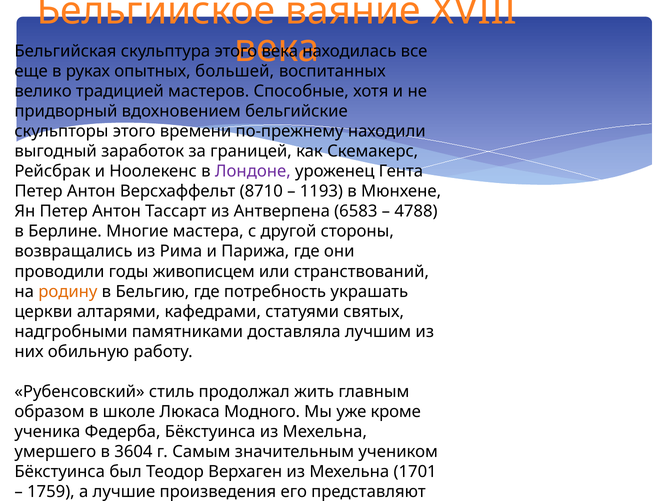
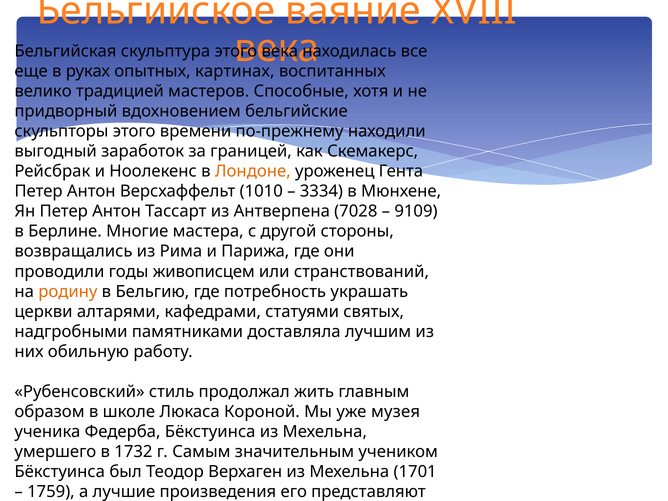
большей: большей -> картинах (235, 71)
Лондоне colour: purple -> orange (253, 171)
8710: 8710 -> 1010 (261, 191)
1193: 1193 -> 3334 (321, 191)
6583: 6583 -> 7028 (356, 211)
4788: 4788 -> 9109 (416, 211)
Люкаса Модного: Модного -> Короной (262, 412)
кроме: кроме -> музея (396, 412)
3604: 3604 -> 1732 (133, 452)
